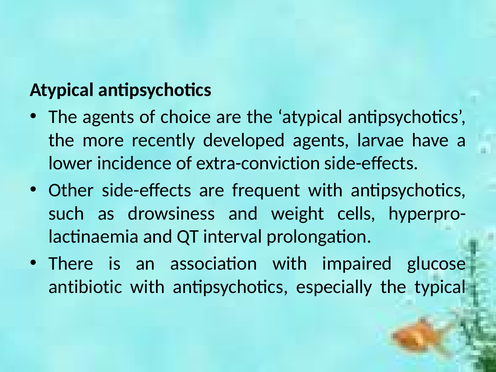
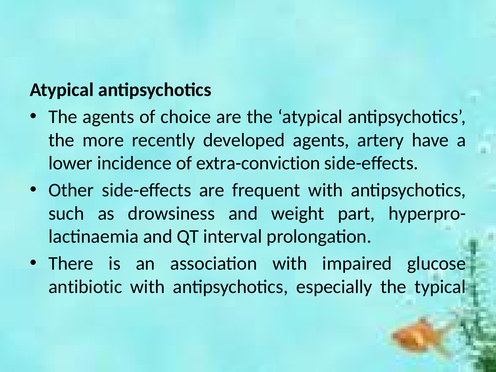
larvae: larvae -> artery (381, 140)
cells: cells -> part (356, 213)
